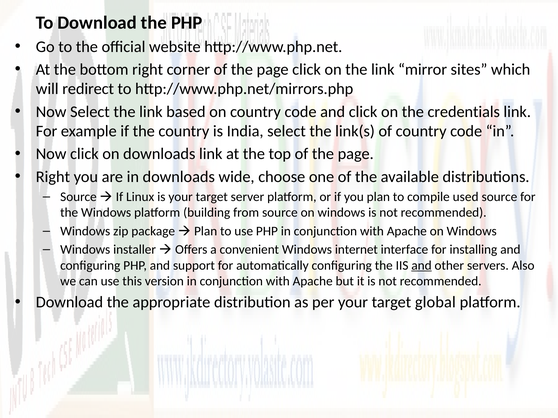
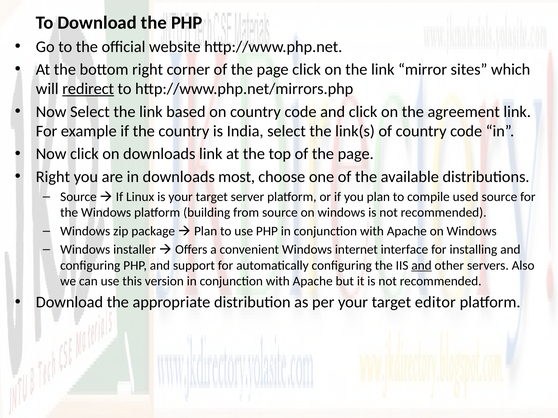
redirect underline: none -> present (88, 89)
credentials: credentials -> agreement (464, 112)
wide: wide -> most (237, 177)
global: global -> editor (435, 303)
